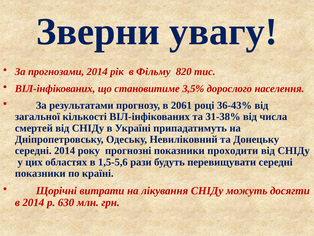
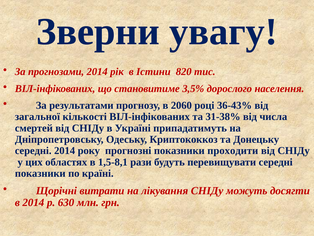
Фільму: Фільму -> Істини (153, 72)
2061: 2061 -> 2060 (181, 105)
Невиліковний: Невиліковний -> Криптококкоз (184, 139)
1,5-5,6: 1,5-5,6 -> 1,5-8,1 (113, 162)
